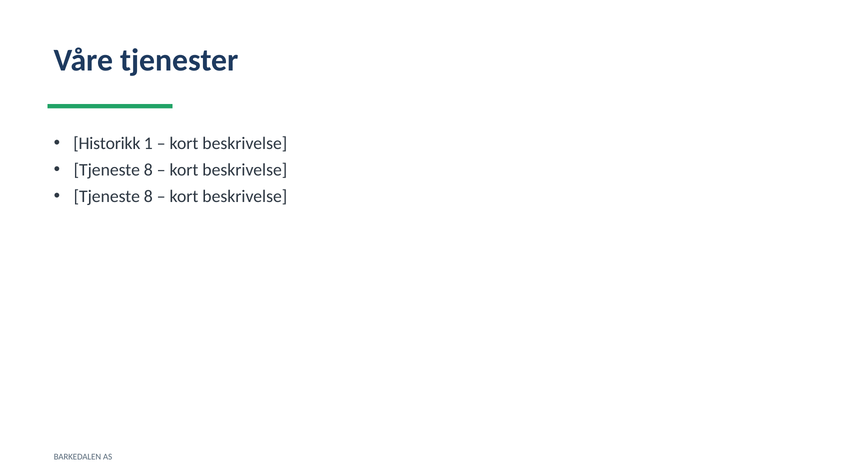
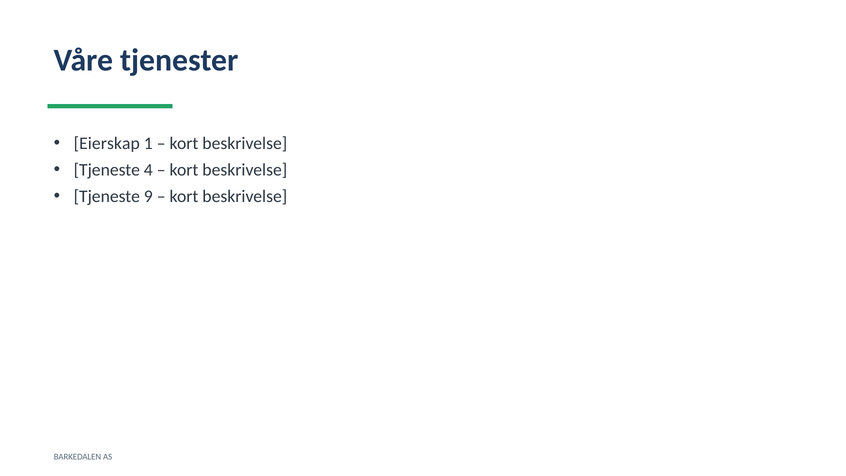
Historikk: Historikk -> Eierskap (107, 143)
8: 8 -> 4 (148, 170)
8: 8 -> 9 (148, 196)
